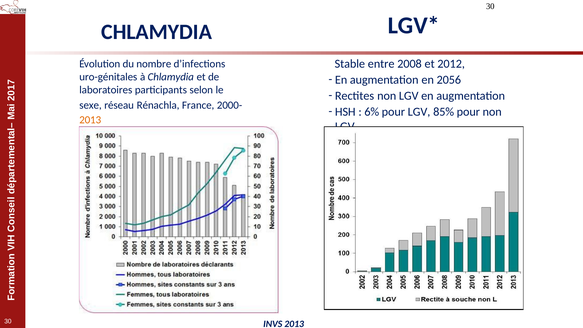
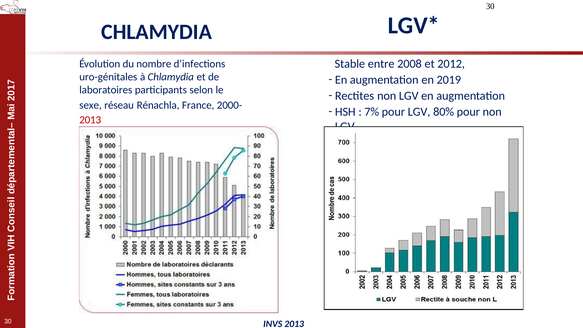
2056: 2056 -> 2019 (449, 80)
6%: 6% -> 7% (372, 112)
85%: 85% -> 80% (444, 112)
2013 colour: orange -> red (90, 120)
